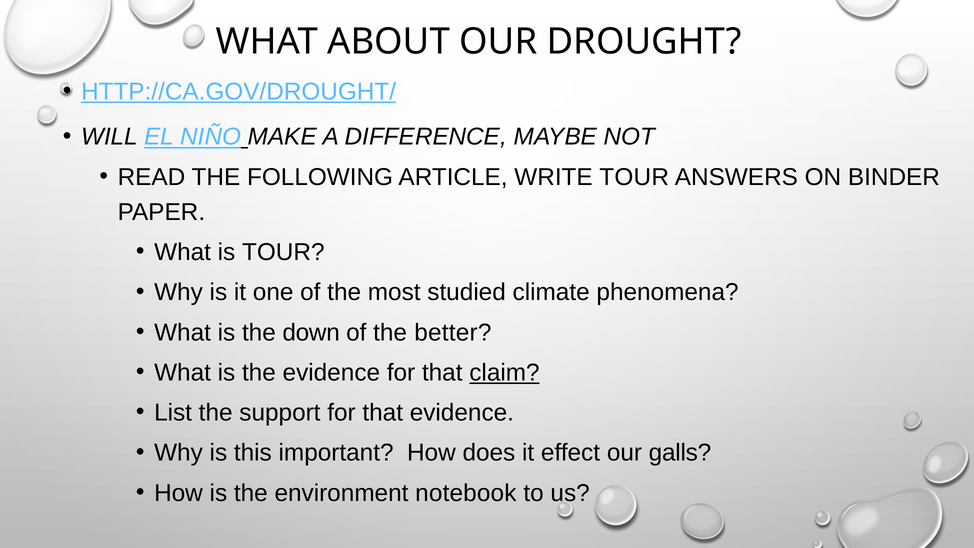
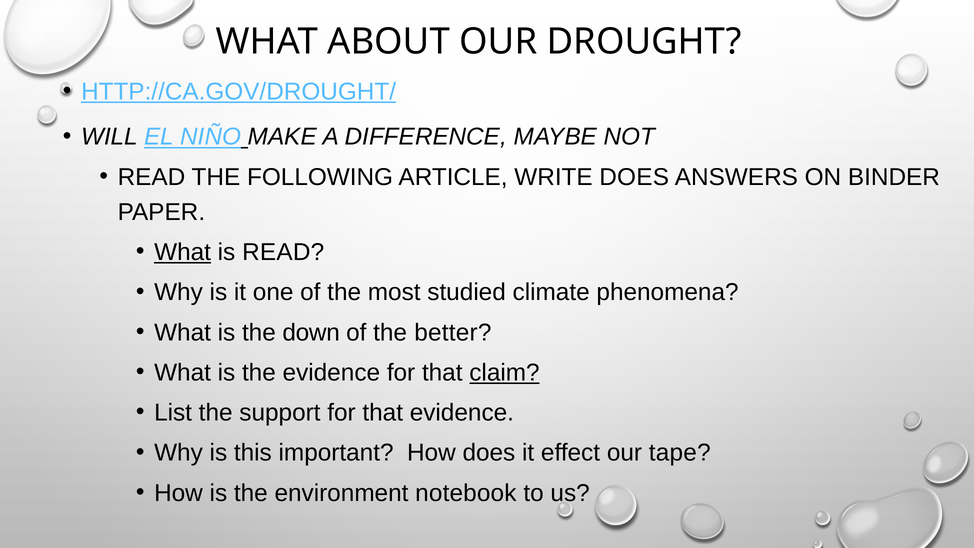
WRITE TOUR: TOUR -> DOES (634, 177)
What underline: none -> present (183, 252)
is TOUR: TOUR -> READ (283, 252)
galls: galls -> tape (680, 453)
